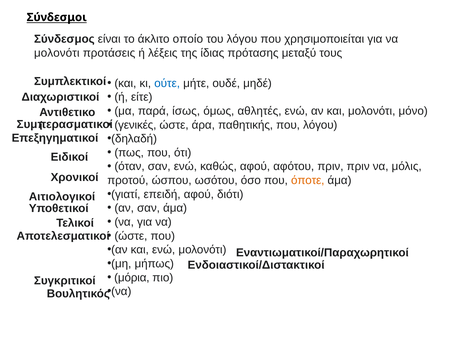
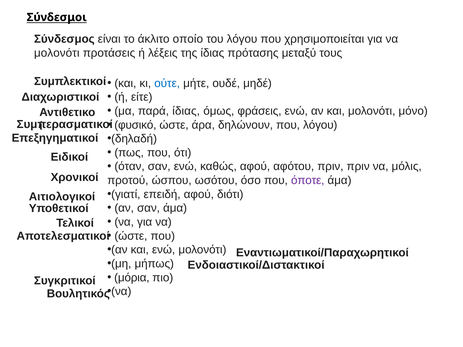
παρά ίσως: ίσως -> ίδιας (186, 111)
αθλητές: αθλητές -> φράσεις (260, 111)
γενικές: γενικές -> φυσικό (135, 125)
παθητικής: παθητικής -> δηλώνουν (246, 125)
όποτε colour: orange -> purple (308, 181)
